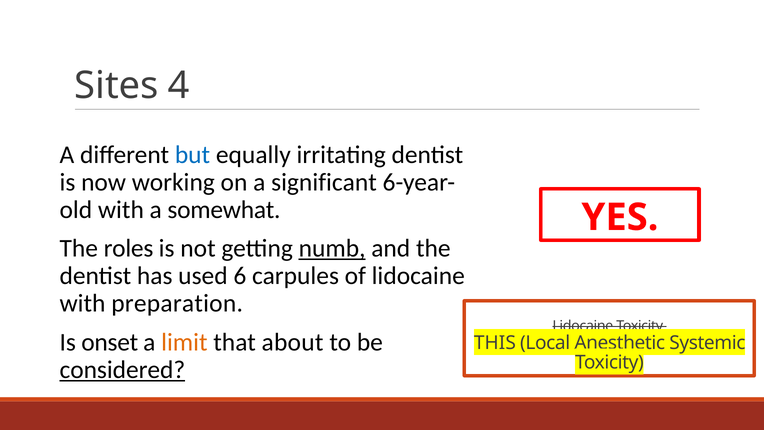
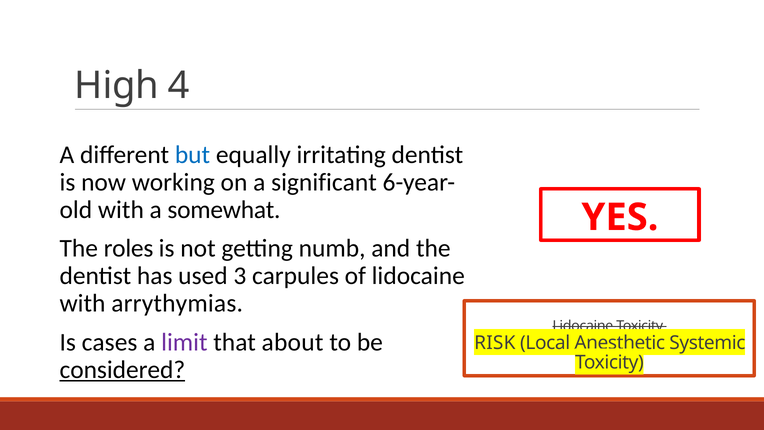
Sites: Sites -> High (117, 86)
numb underline: present -> none (332, 248)
6: 6 -> 3 (240, 276)
preparation: preparation -> arrythymias (177, 303)
onset: onset -> cases (110, 342)
limit colour: orange -> purple (184, 342)
THIS: THIS -> RISK (495, 343)
